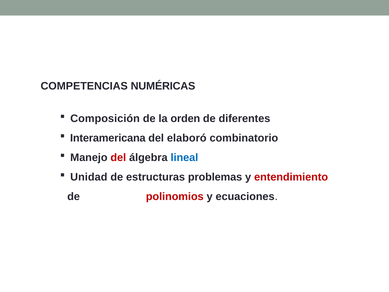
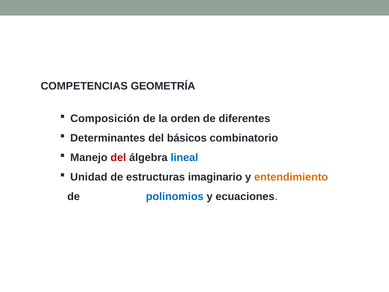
NUMÉRICAS: NUMÉRICAS -> GEOMETRÍA (163, 86)
Interamericana: Interamericana -> Determinantes (108, 138)
elaboró: elaboró -> básicos (187, 138)
problemas: problemas -> imaginario (215, 177)
entendimiento colour: red -> orange (291, 177)
polinomios colour: red -> blue (175, 196)
